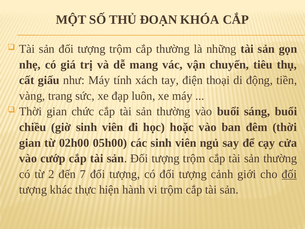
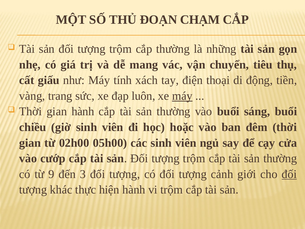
KHÓA: KHÓA -> CHẠM (200, 20)
máy underline: none -> present (182, 96)
gian chức: chức -> hành (83, 111)
2: 2 -> 9 (51, 174)
7: 7 -> 3 (83, 174)
